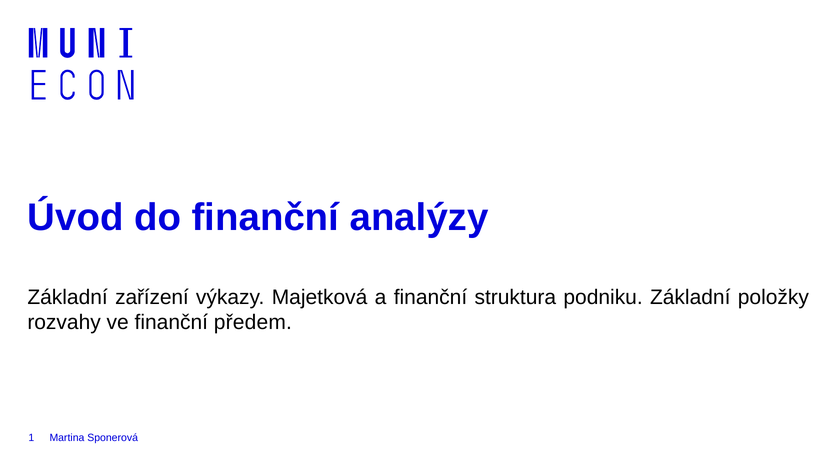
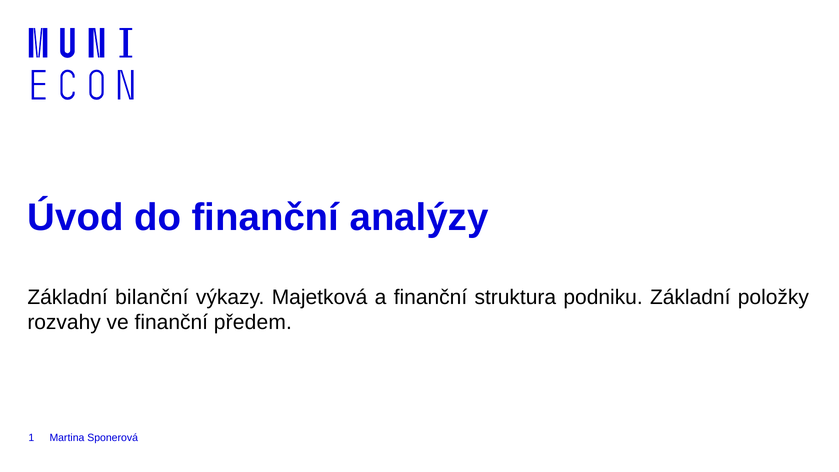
zařízení: zařízení -> bilanční (152, 297)
